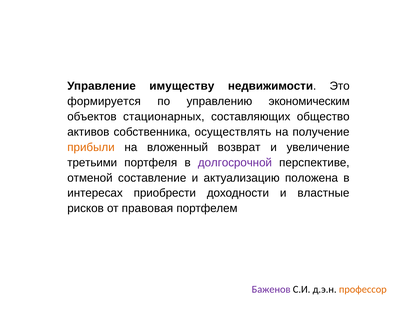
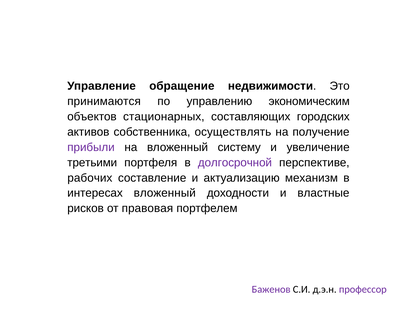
имуществу: имуществу -> обращение (182, 86)
формируется: формируется -> принимаются (104, 101)
общество: общество -> городских (323, 117)
прибыли colour: orange -> purple (91, 147)
возврат: возврат -> систему (239, 147)
отменой: отменой -> рабочих (90, 178)
положена: положена -> механизм (311, 178)
интересах приобрести: приобрести -> вложенный (165, 193)
профессор colour: orange -> purple (363, 289)
